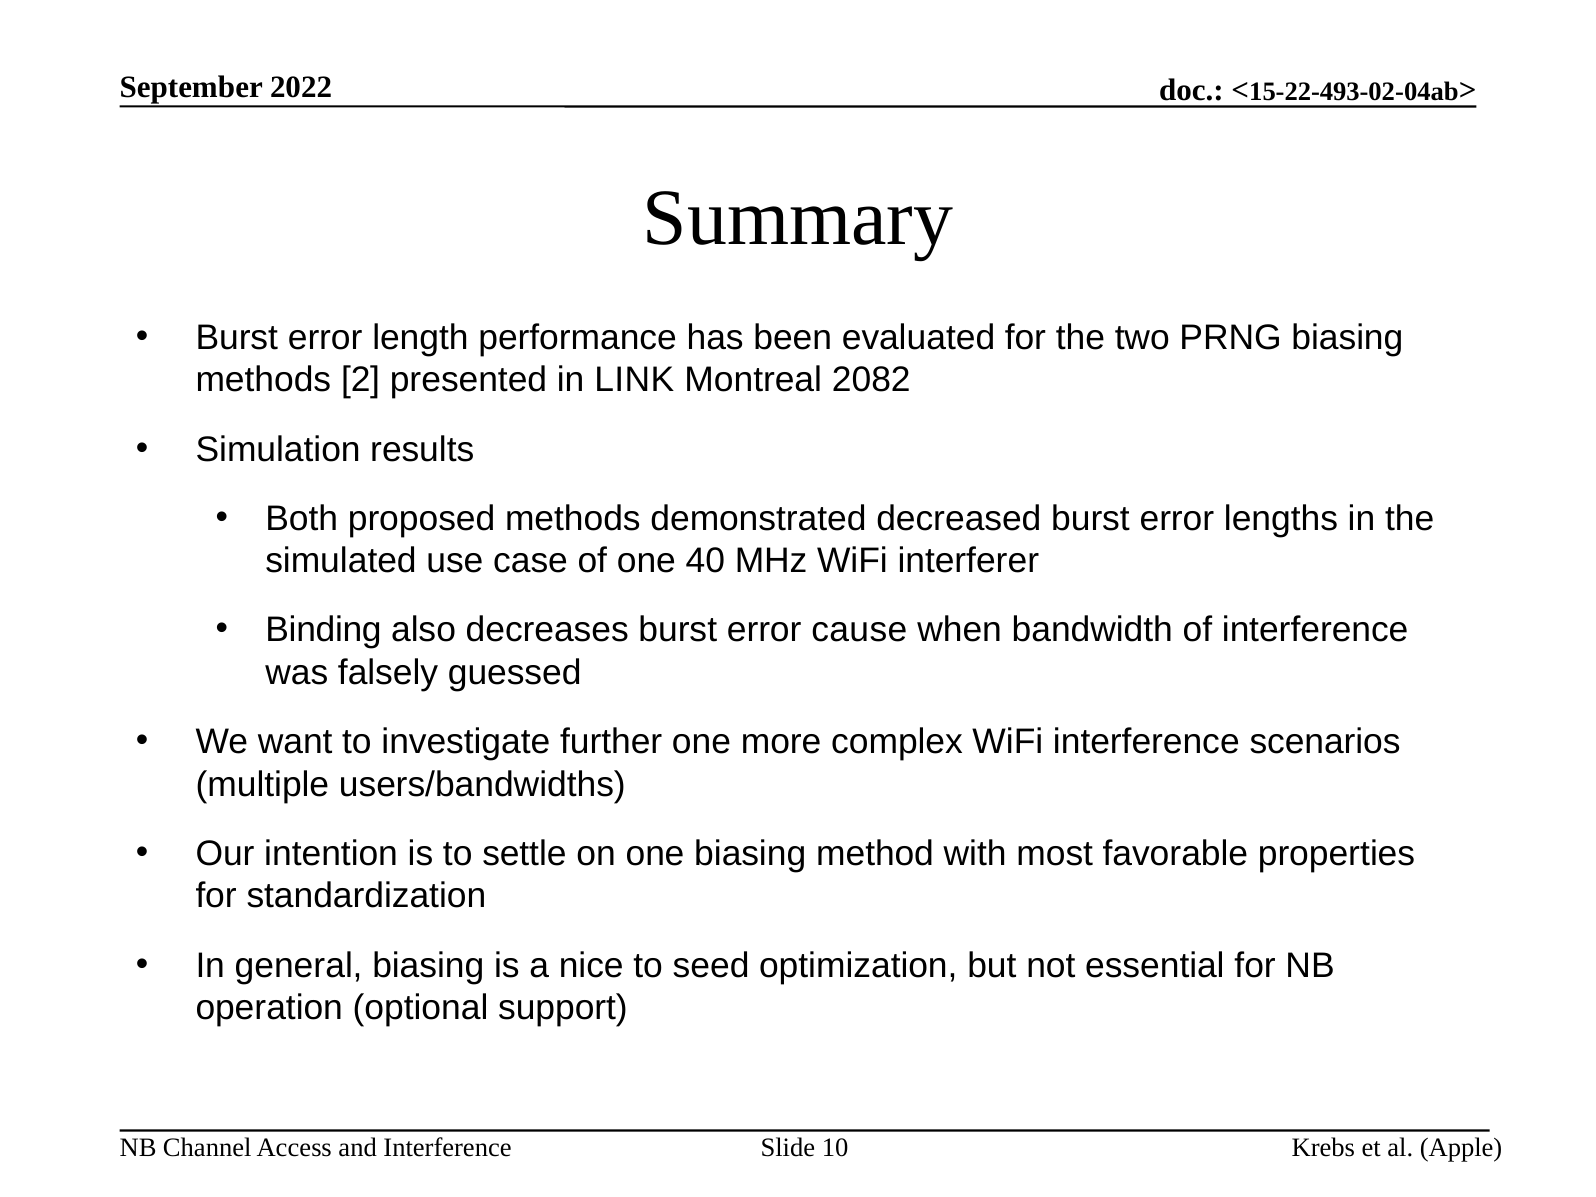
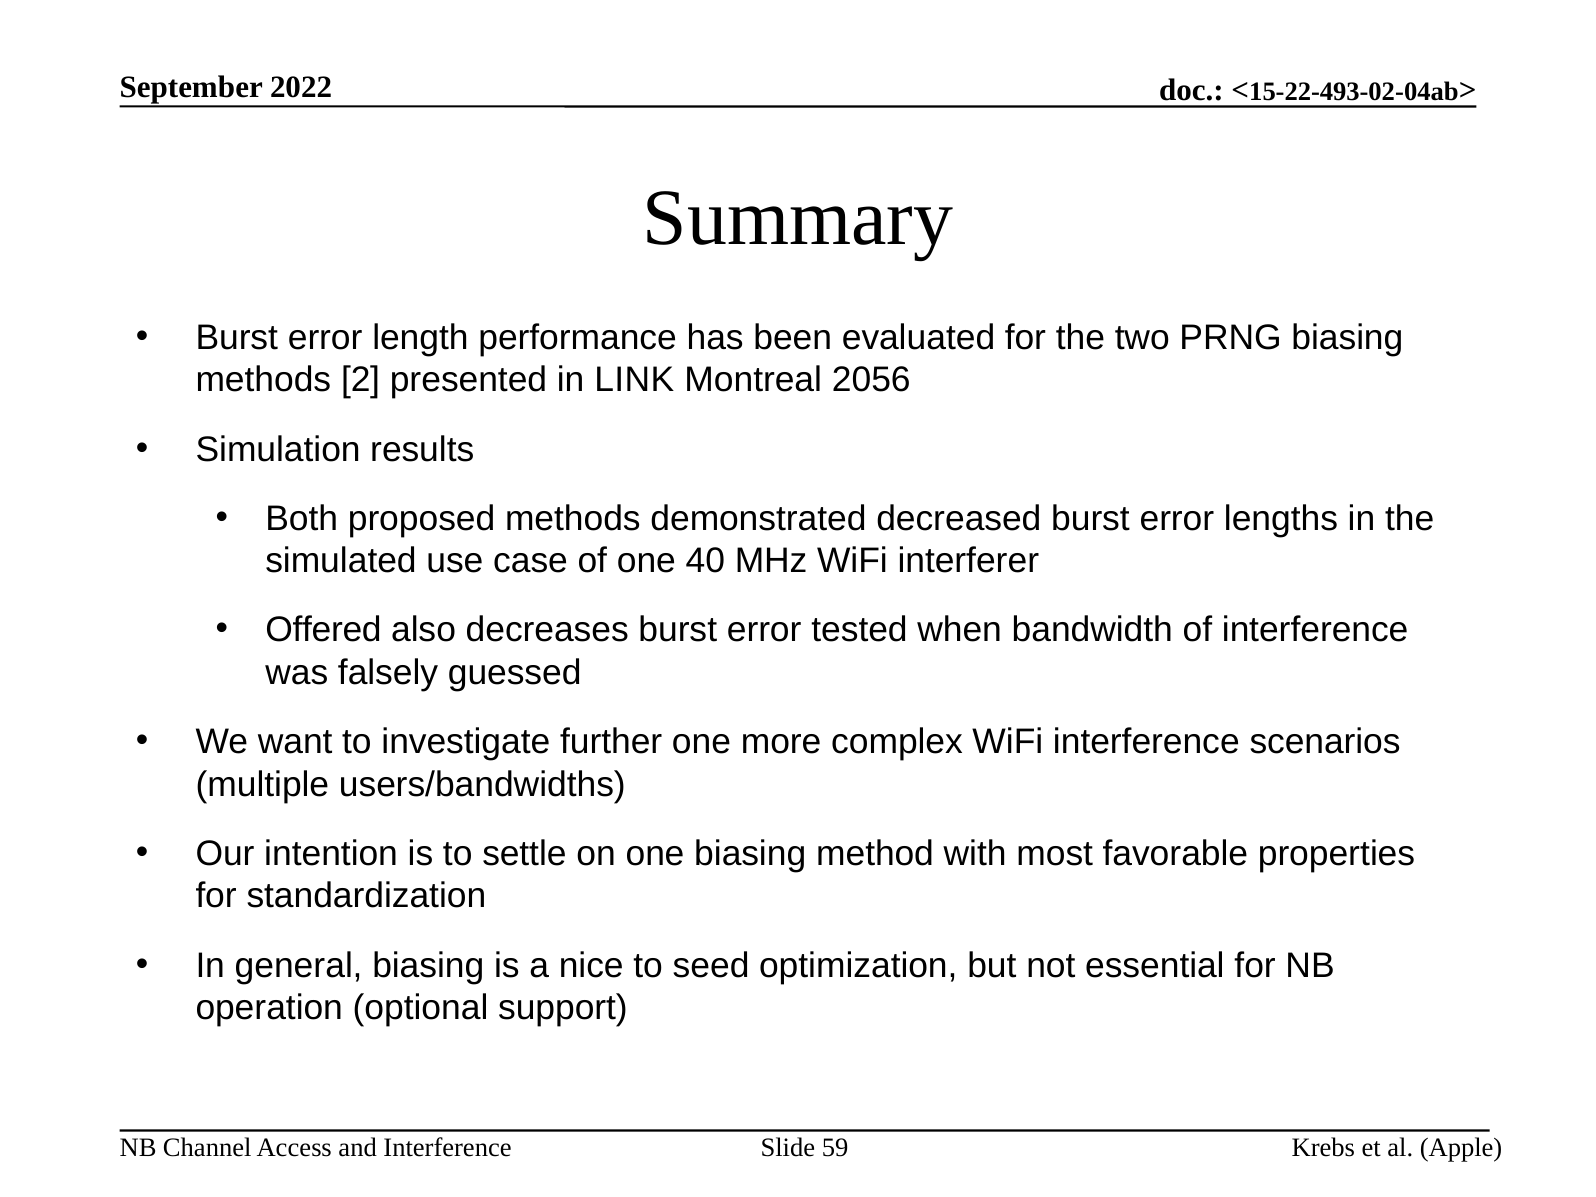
2082: 2082 -> 2056 (871, 380)
Binding: Binding -> Offered (324, 630)
cause: cause -> tested (860, 630)
10: 10 -> 59 (835, 1148)
